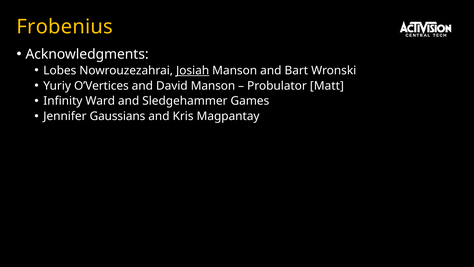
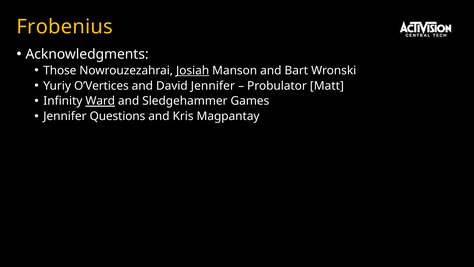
Lobes: Lobes -> Those (60, 70)
David Manson: Manson -> Jennifer (213, 86)
Ward underline: none -> present (100, 101)
Gaussians: Gaussians -> Questions (117, 116)
